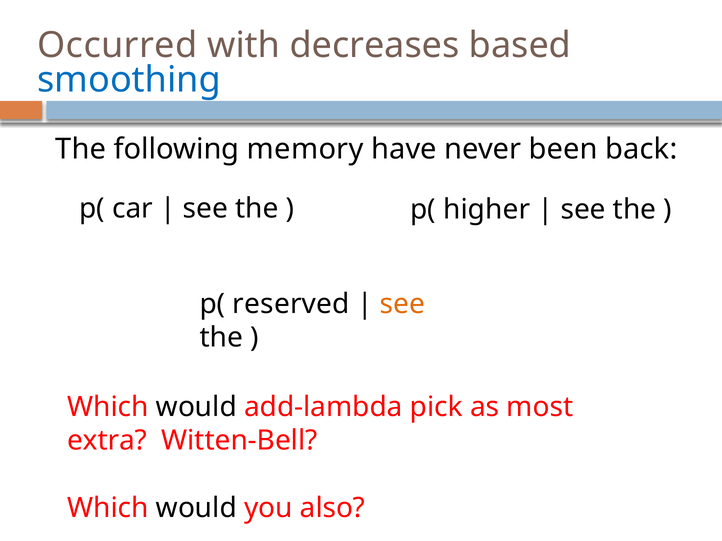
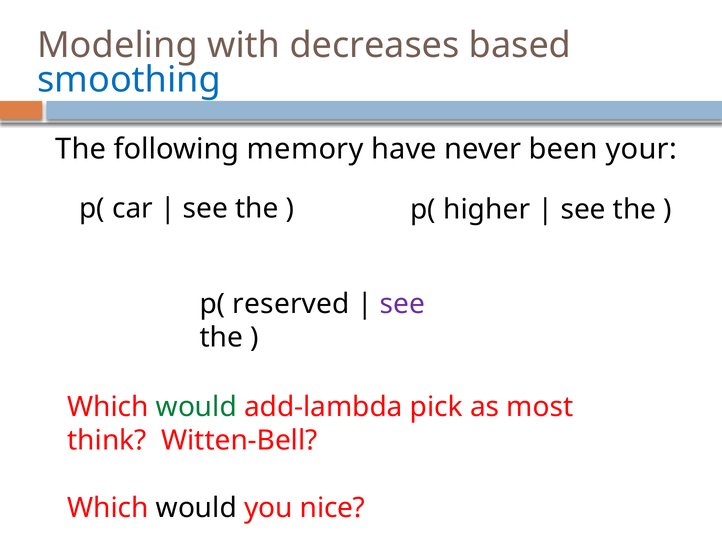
Occurred: Occurred -> Modeling (117, 45)
back: back -> your (641, 149)
see colour: orange -> purple (402, 304)
would colour: black -> green (196, 407)
extra: extra -> think (107, 441)
also: also -> nice (333, 509)
